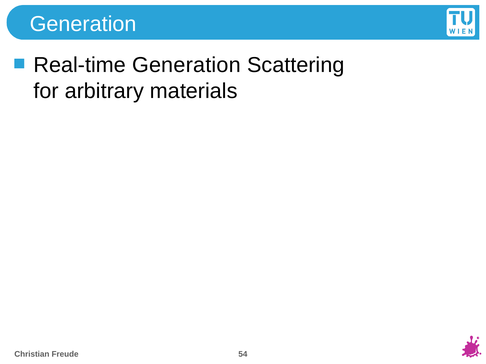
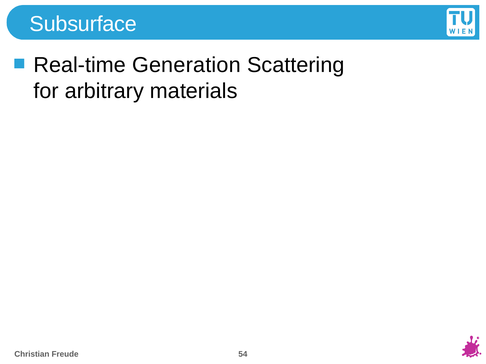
Generation: Generation -> Subsurface (83, 24)
